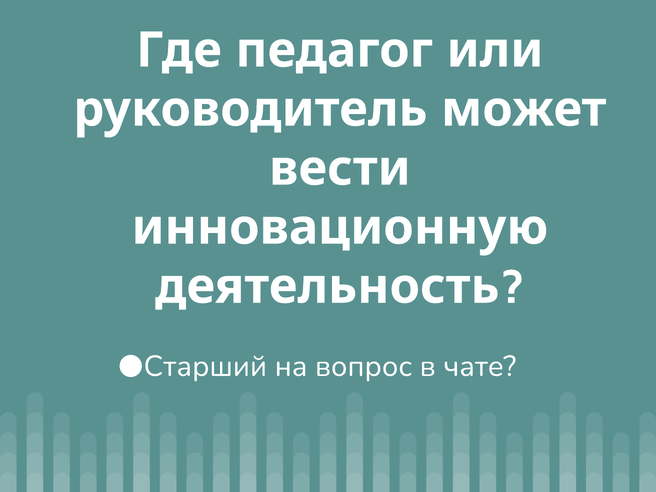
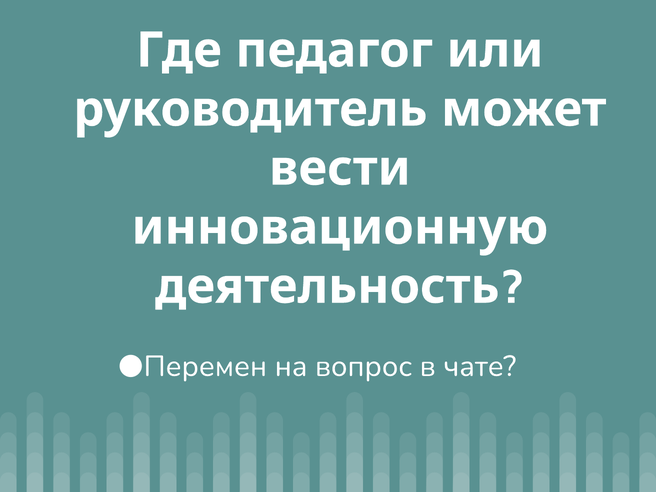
Старший: Старший -> Перемен (205, 366)
